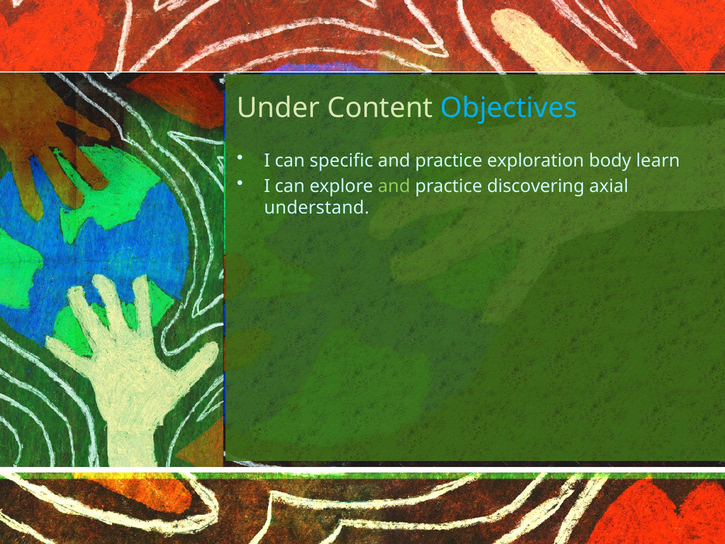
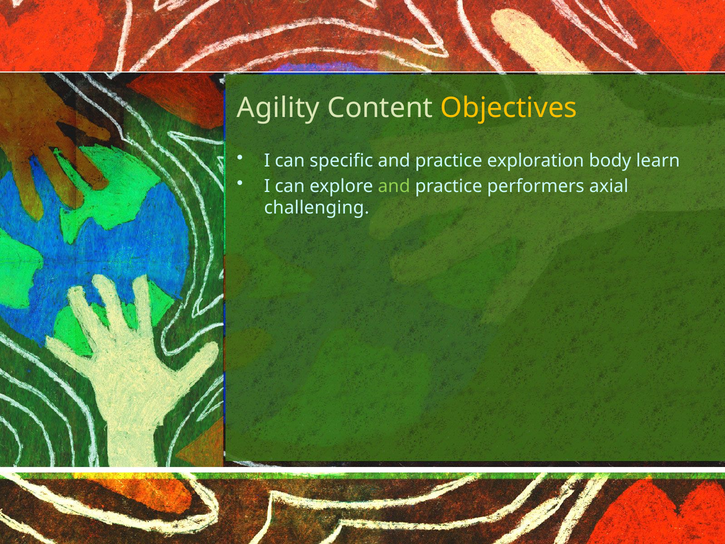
Under: Under -> Agility (278, 108)
Objectives colour: light blue -> yellow (509, 108)
discovering: discovering -> performers (536, 186)
understand: understand -> challenging (317, 208)
